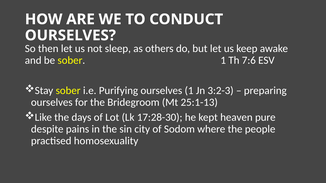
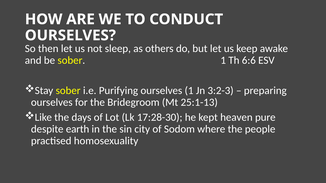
7:6: 7:6 -> 6:6 (249, 60)
pains: pains -> earth (78, 129)
